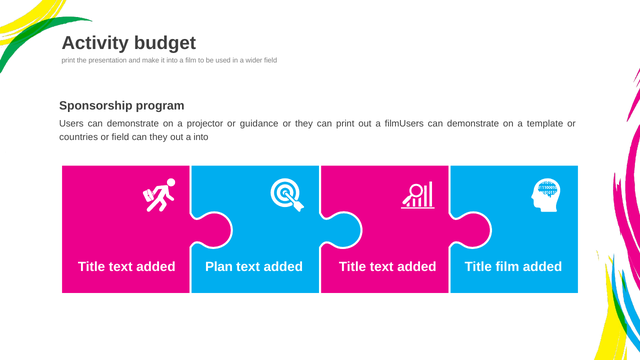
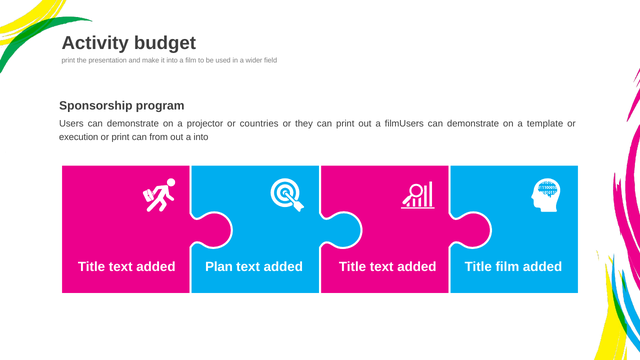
guidance: guidance -> countries (259, 124)
countries: countries -> execution (79, 137)
or field: field -> print (120, 137)
can they: they -> from (159, 137)
